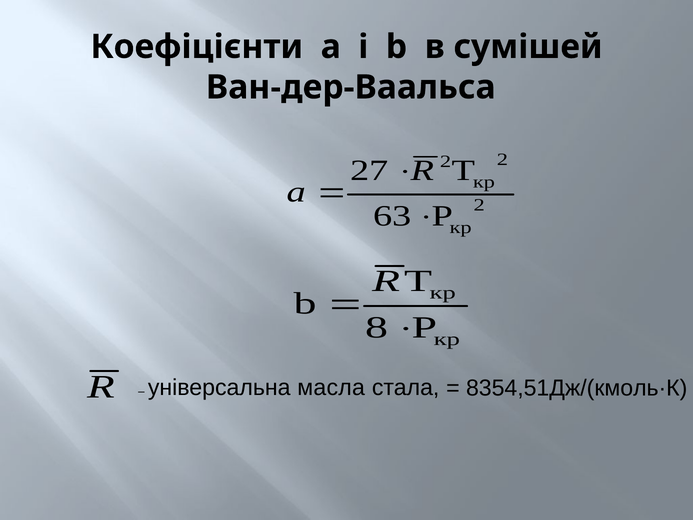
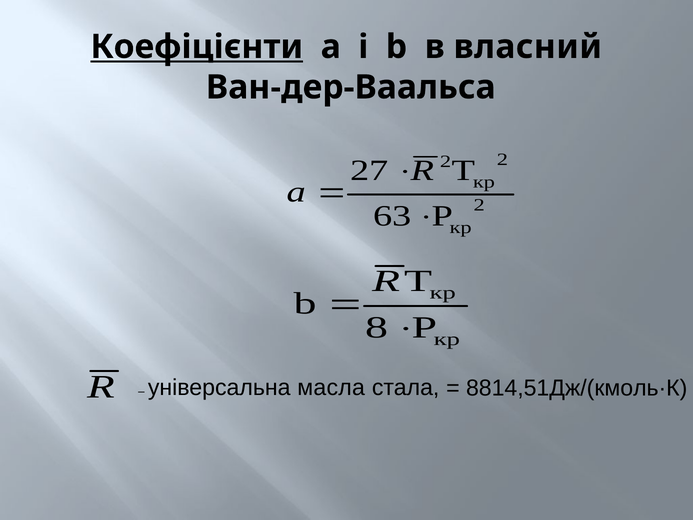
Коефіцієнти underline: none -> present (197, 47)
сумішей: сумішей -> власний (528, 47)
8354,51Дж/(кмоль·К: 8354,51Дж/(кмоль·К -> 8814,51Дж/(кмоль·К (577, 388)
